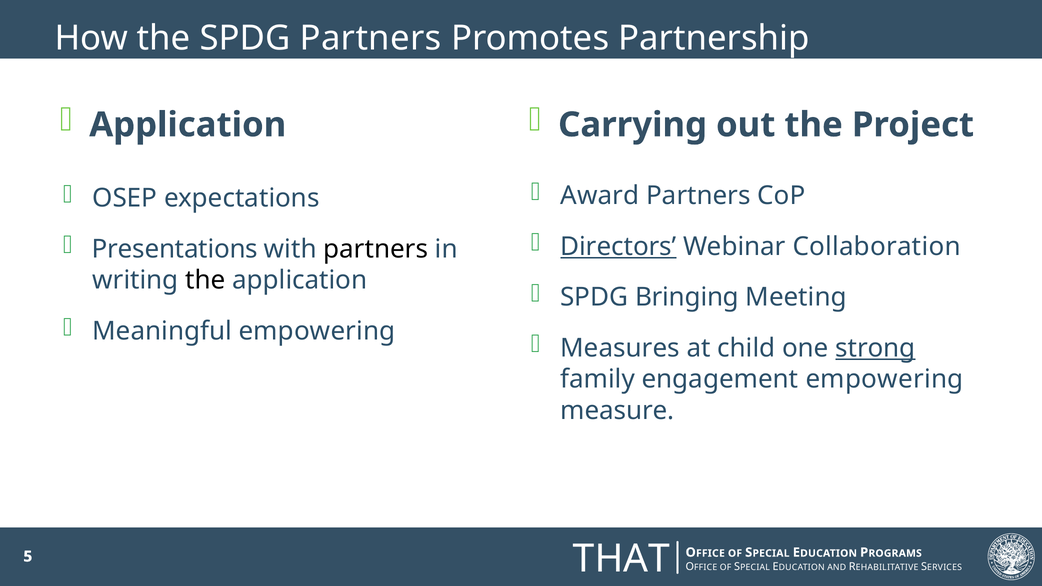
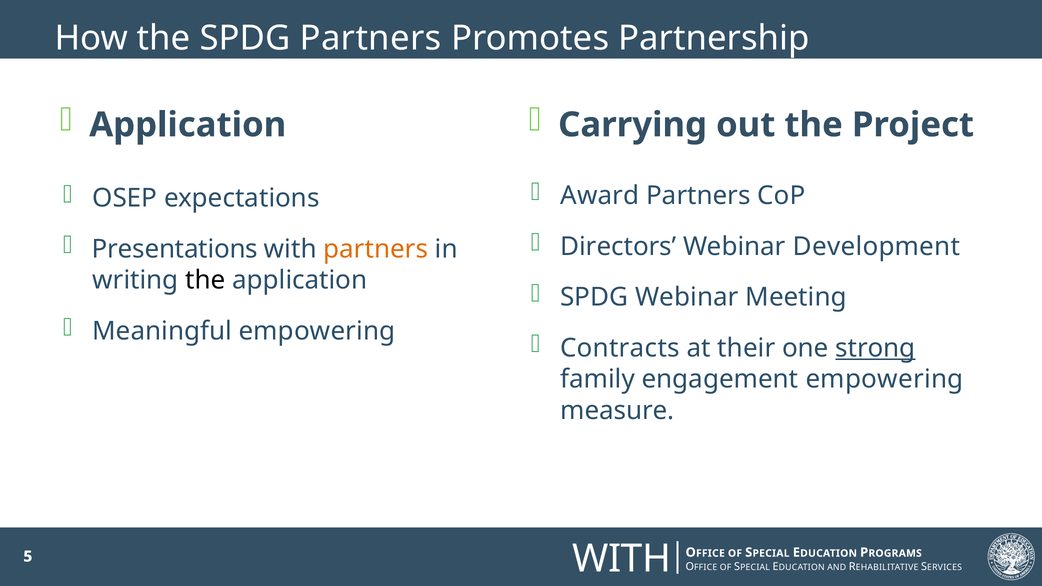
Directors underline: present -> none (618, 247)
Collaboration: Collaboration -> Development (877, 247)
partners colour: black -> orange (376, 249)
SPDG Bringing: Bringing -> Webinar (687, 297)
Measures: Measures -> Contracts (620, 348)
child: child -> their (746, 348)
THAT: THAT -> WITH (622, 559)
